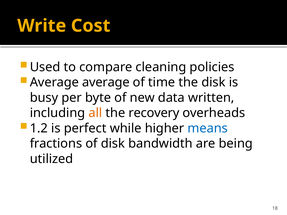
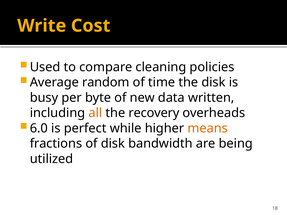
Average average: average -> random (106, 82)
1.2: 1.2 -> 6.0 (39, 128)
means colour: blue -> orange (208, 128)
